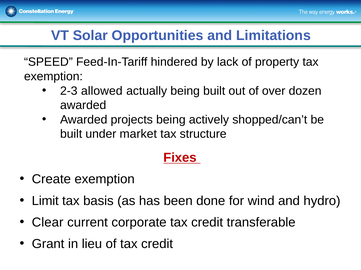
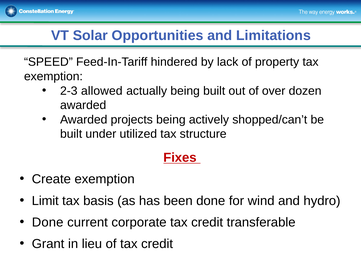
market: market -> utilized (138, 134)
Clear: Clear -> Done (48, 223)
